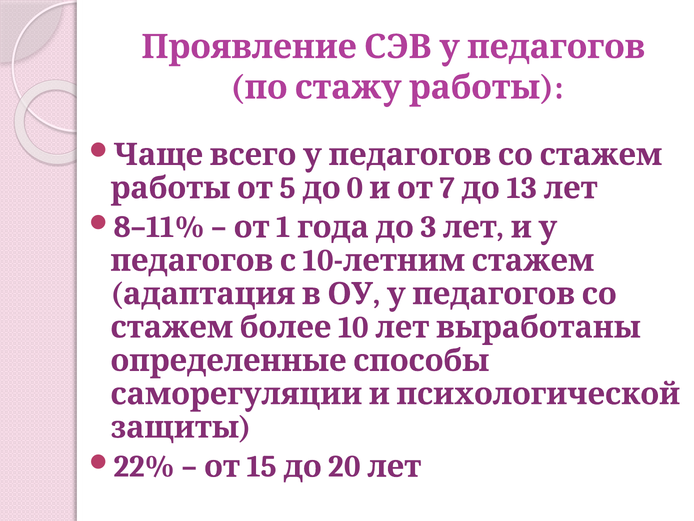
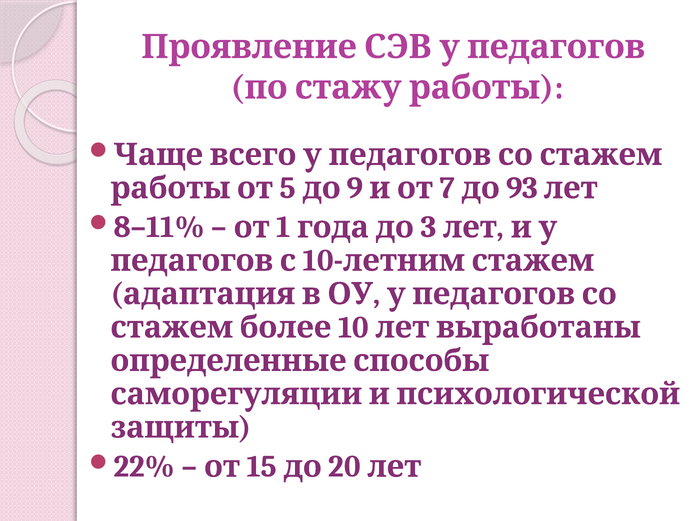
0: 0 -> 9 (355, 188)
13: 13 -> 93 (522, 188)
